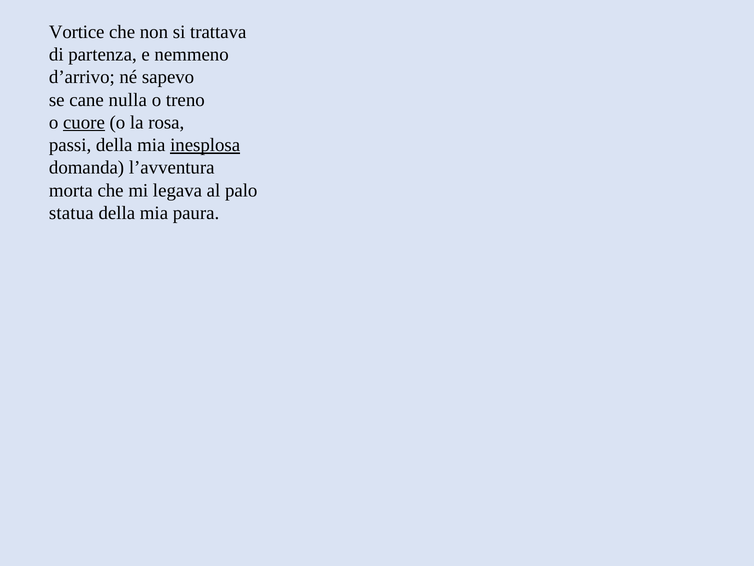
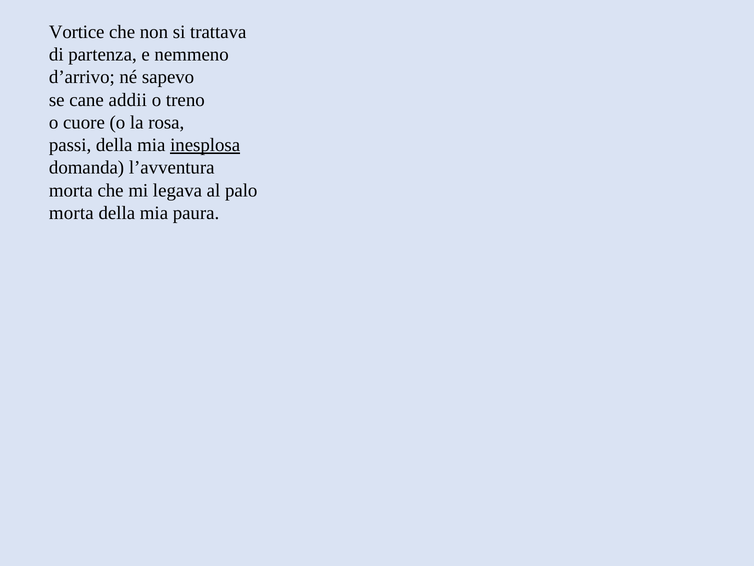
nulla: nulla -> addii (128, 100)
cuore underline: present -> none (84, 122)
statua: statua -> morta (71, 213)
